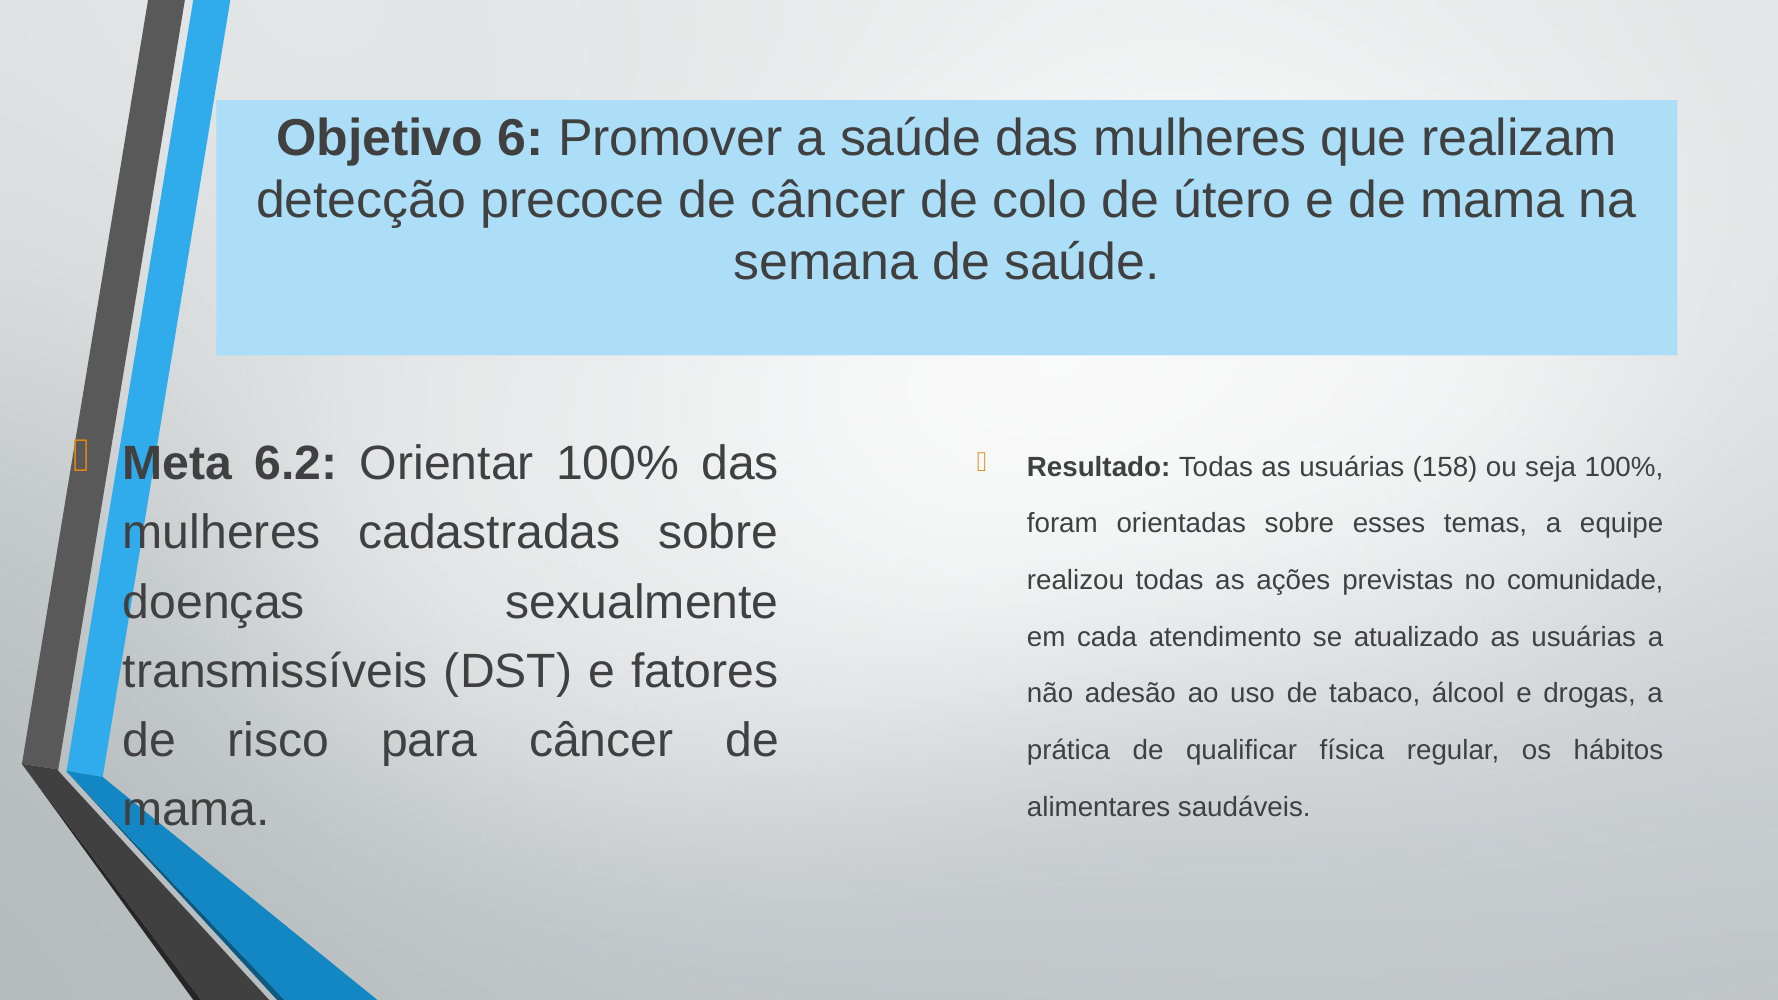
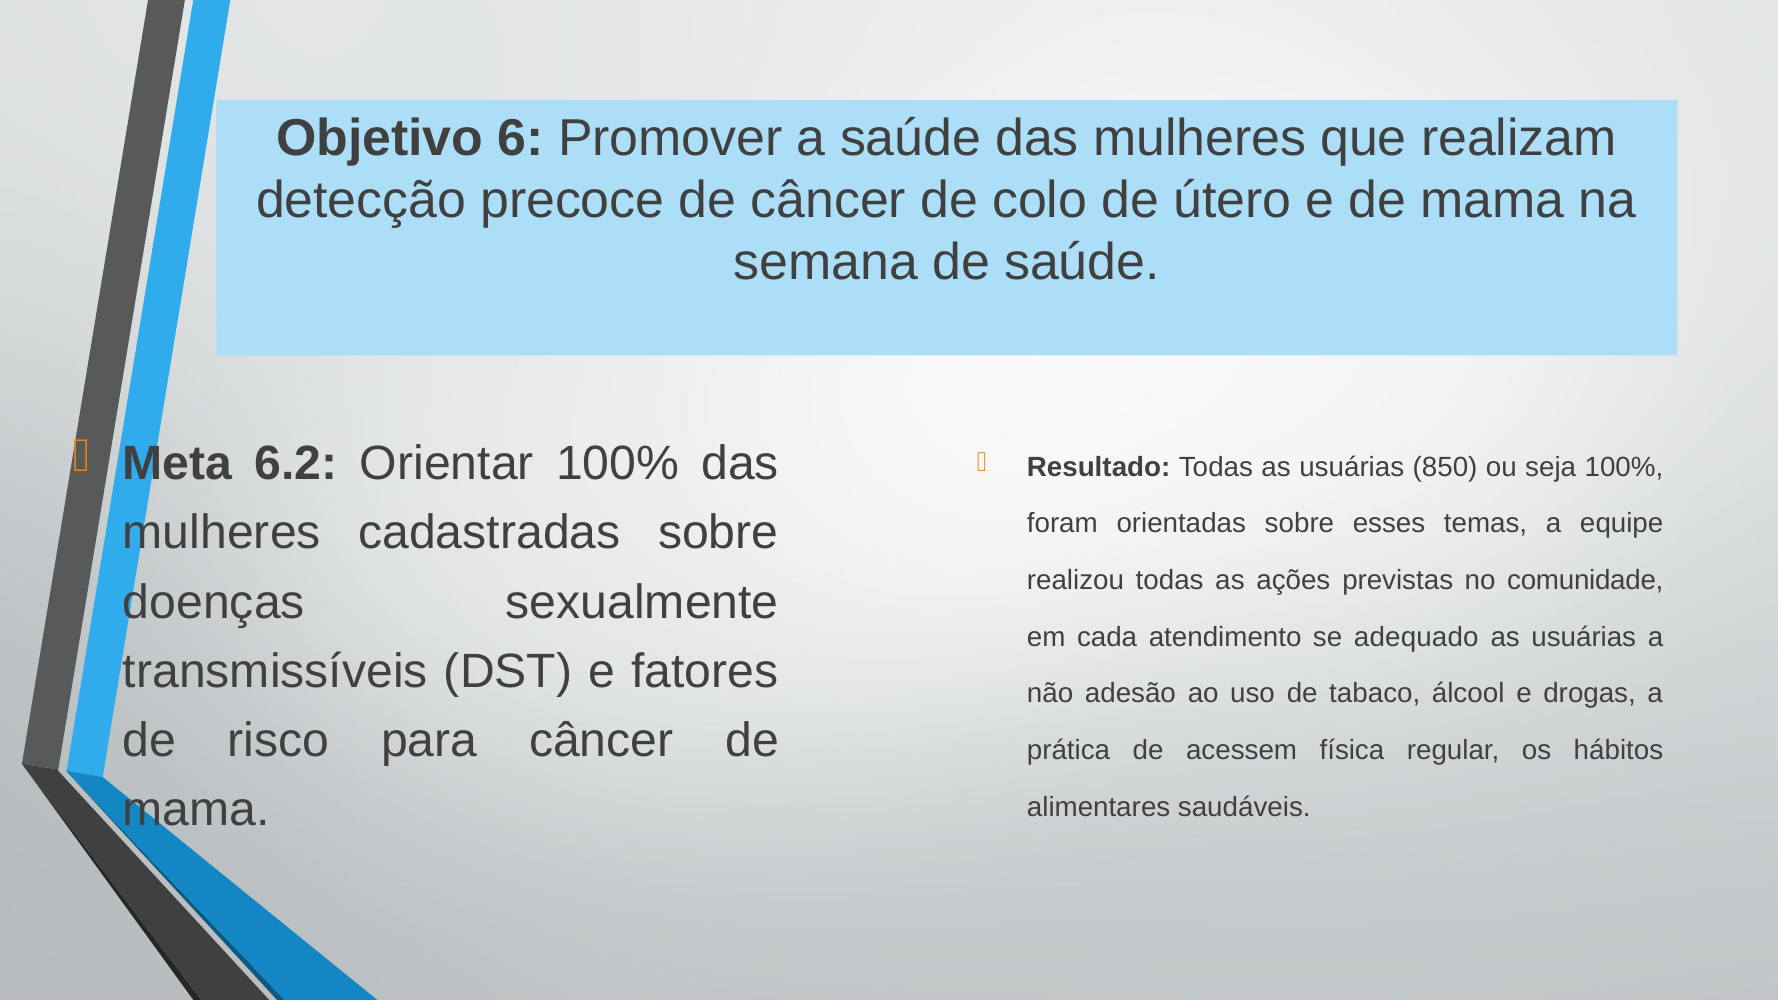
158: 158 -> 850 (1445, 467)
atualizado: atualizado -> adequado (1416, 637)
qualificar: qualificar -> acessem (1242, 750)
